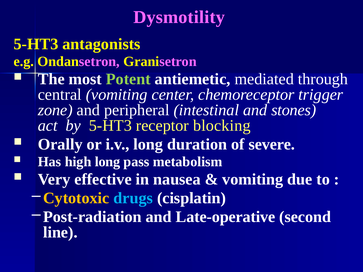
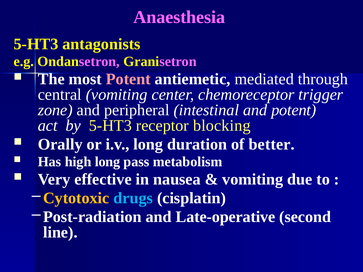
Dysmotility: Dysmotility -> Anaesthesia (179, 17)
Potent colour: light green -> pink (128, 79)
and stones: stones -> potent (294, 110)
severe: severe -> better (272, 144)
